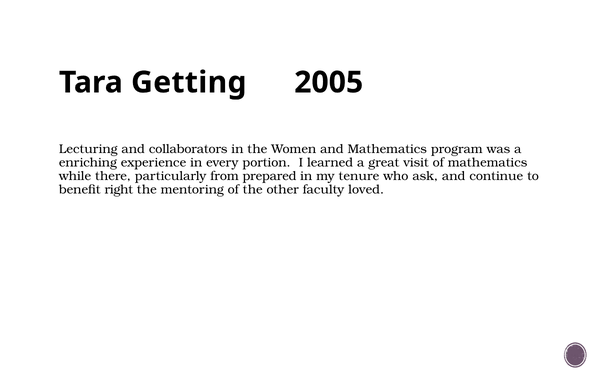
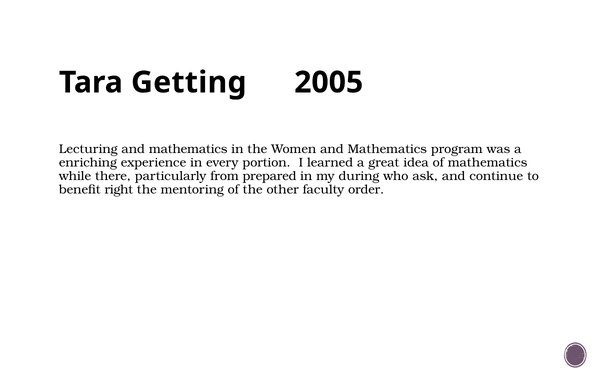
Lecturing and collaborators: collaborators -> mathematics (188, 149)
visit: visit -> idea (416, 163)
tenure: tenure -> during (359, 176)
loved: loved -> order (366, 190)
